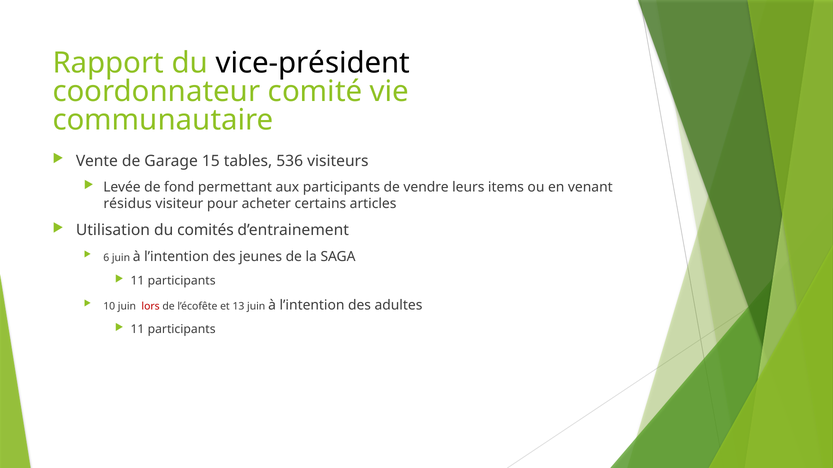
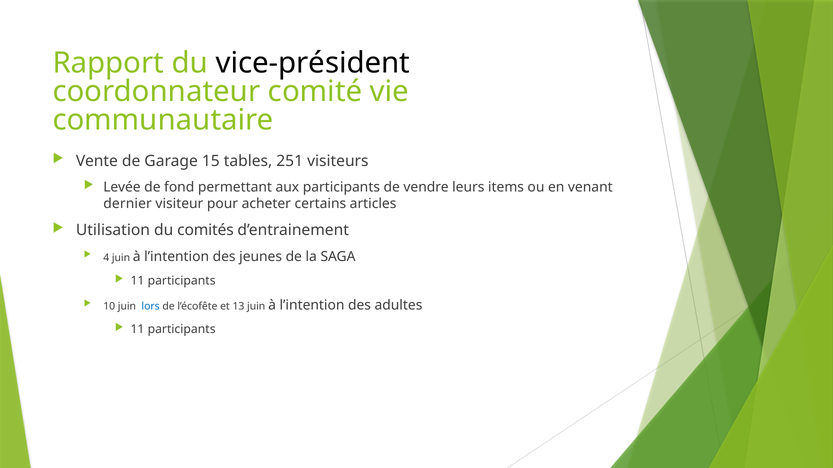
536: 536 -> 251 (290, 161)
résidus: résidus -> dernier (128, 204)
6: 6 -> 4 (106, 258)
lors colour: red -> blue (151, 307)
